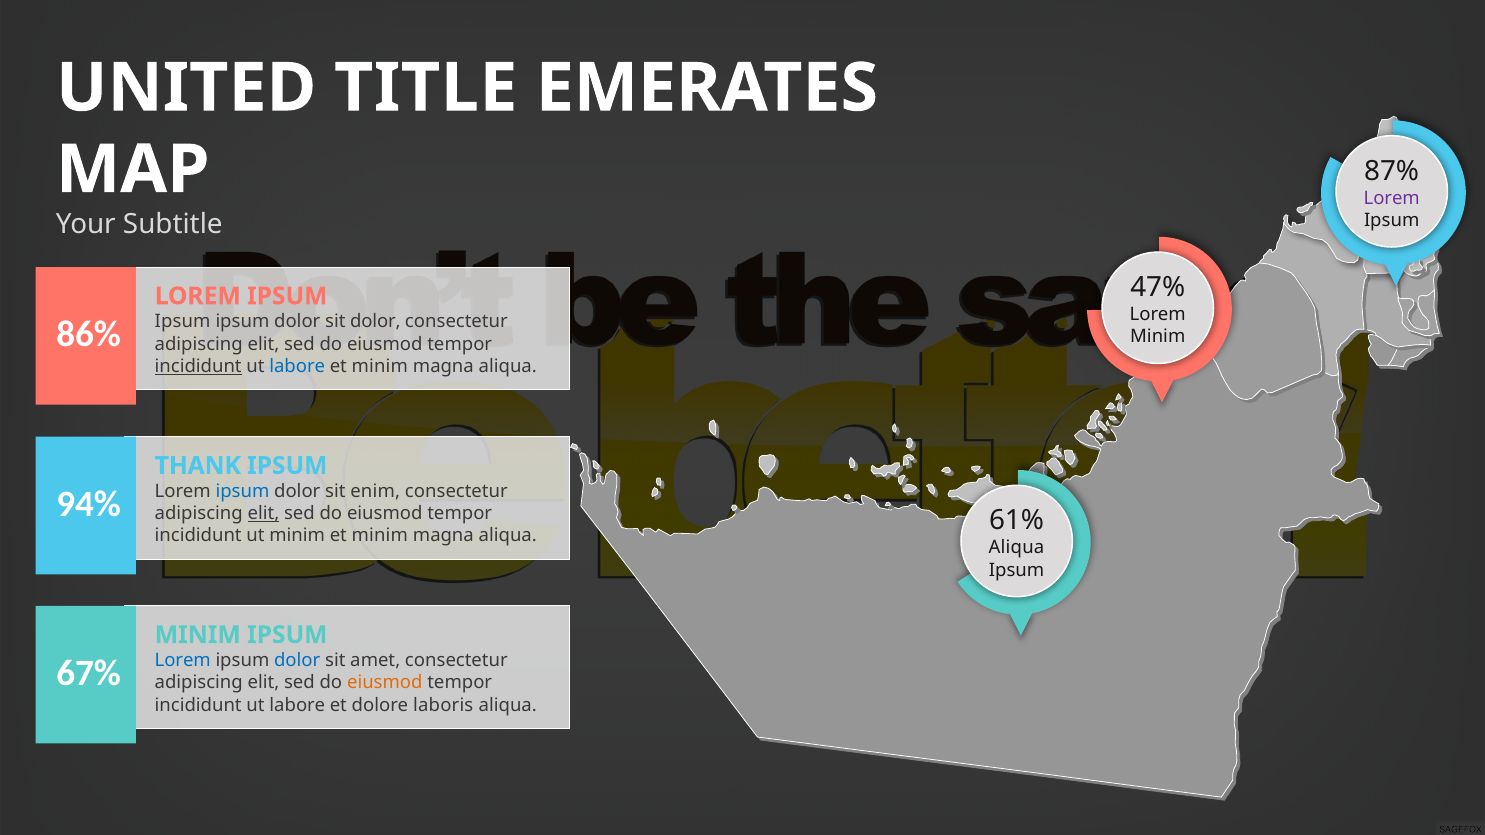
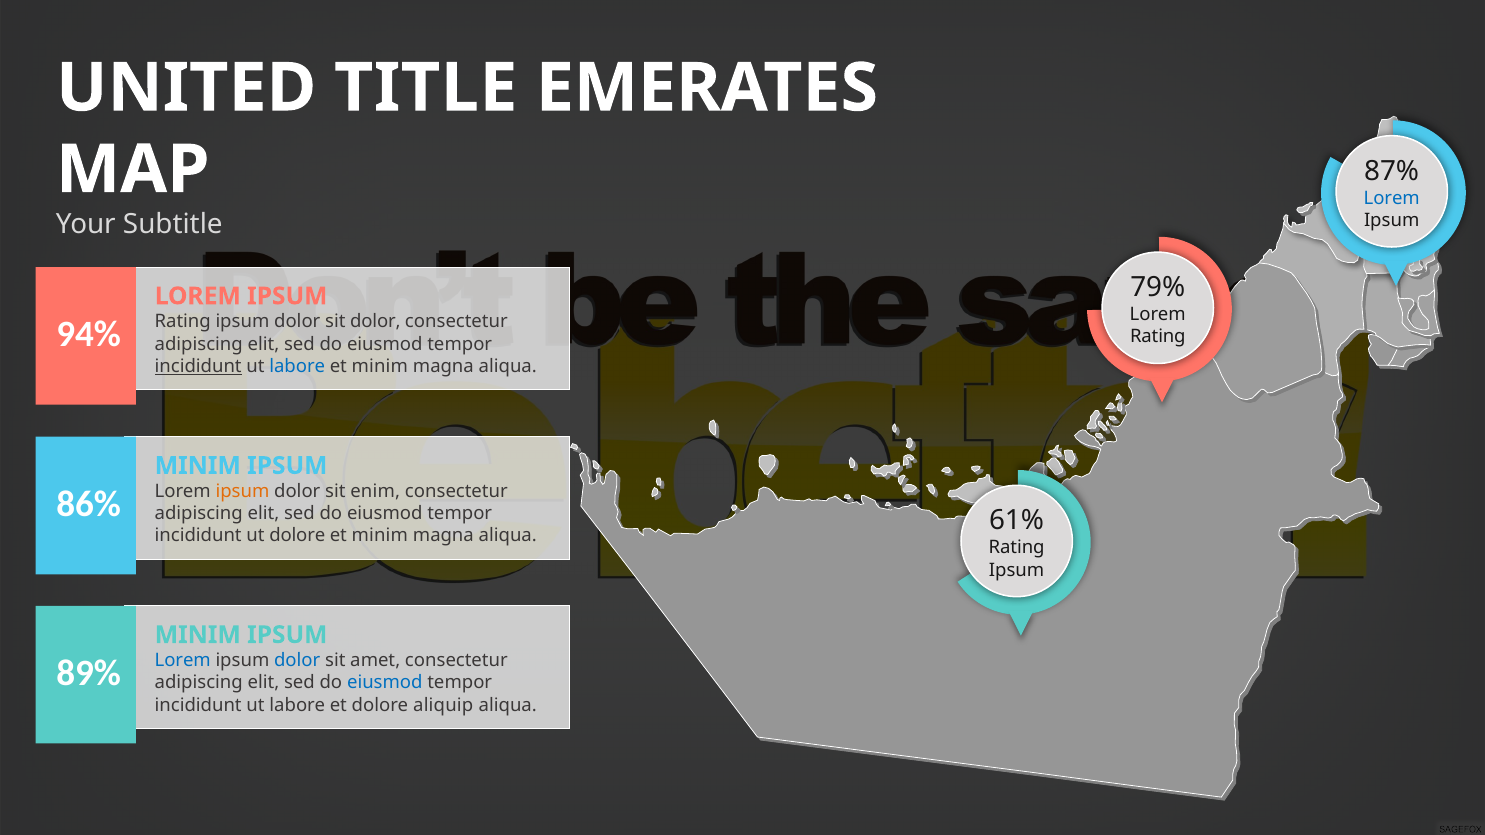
Lorem colour: purple -> blue (1392, 198)
47%: 47% -> 79% (1158, 288)
Ipsum: Ipsum -> Rating (183, 322)
86%: 86% -> 94% (89, 335)
Minim: Minim -> Rating (1158, 337)
THANK: THANK -> MINIM (198, 466)
ipsum colour: blue -> orange (242, 491)
94%: 94% -> 86% (89, 504)
elit underline: present -> none (263, 514)
ut minim: minim -> dolore (297, 536)
Aliqua: Aliqua -> Rating (1017, 548)
67%: 67% -> 89% (89, 674)
eiusmod colour: orange -> blue (385, 683)
laboris: laboris -> aliquip (443, 705)
